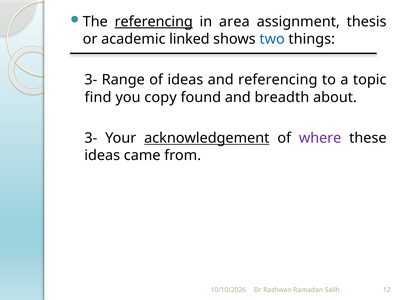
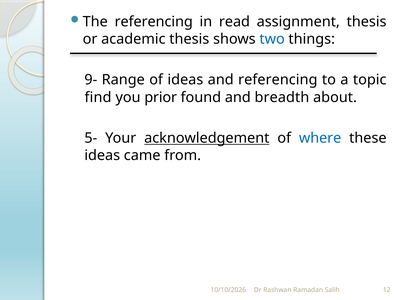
referencing underline: present -> none (154, 22)
area: area -> read (234, 22)
academic linked: linked -> thesis (189, 39)
3-: 3- -> 9- (91, 80)
copy: copy -> prior (161, 97)
3-: 3- -> 5- (91, 138)
where colour: purple -> blue (320, 138)
